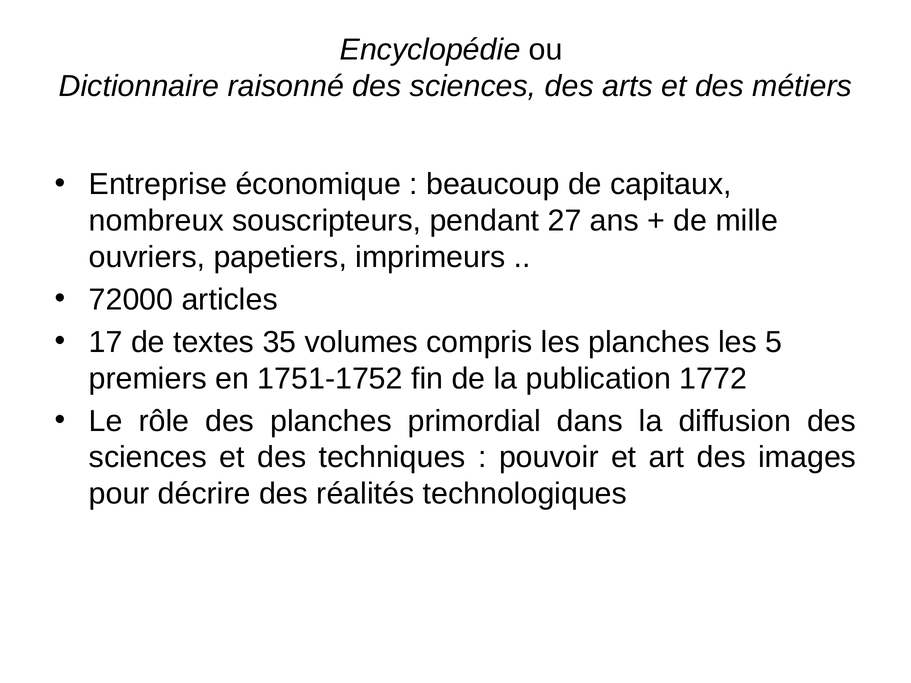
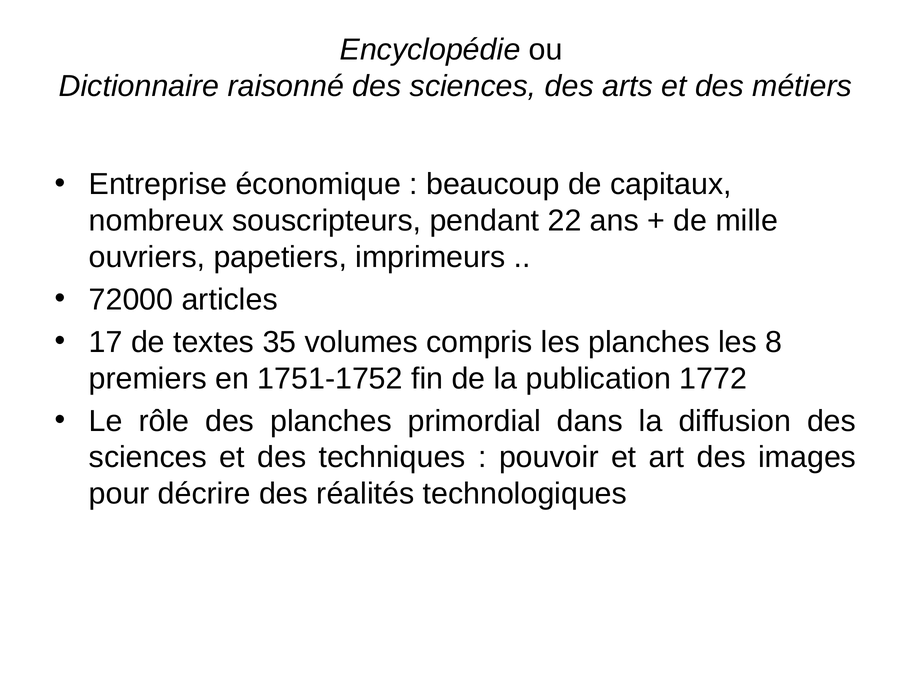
27: 27 -> 22 (565, 221)
5: 5 -> 8 (774, 342)
